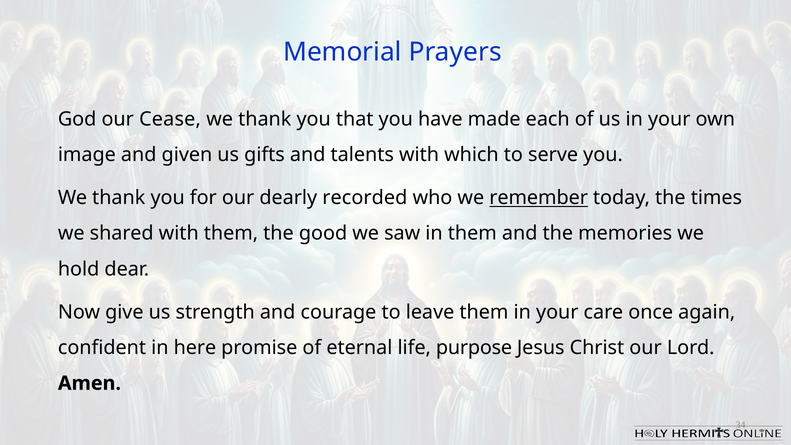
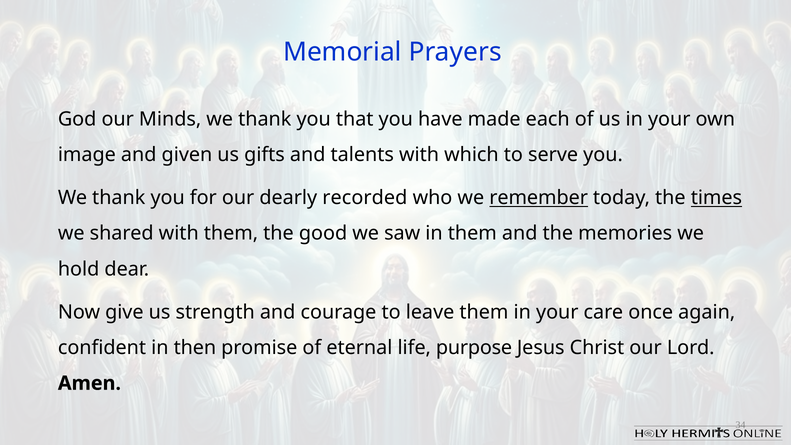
Cease: Cease -> Minds (170, 119)
times underline: none -> present (716, 198)
here: here -> then (195, 348)
